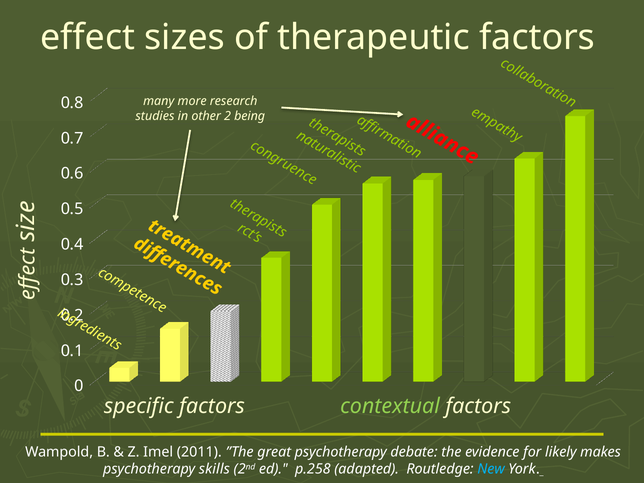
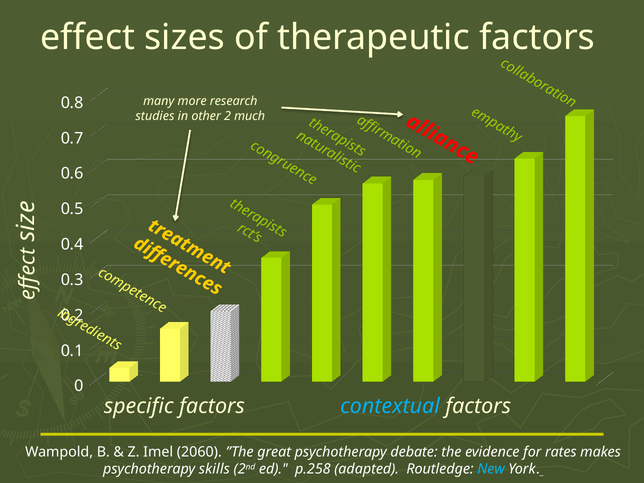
being: being -> much (250, 116)
contextual colour: light green -> light blue (390, 406)
2011: 2011 -> 2060 (199, 452)
likely: likely -> rates (561, 452)
